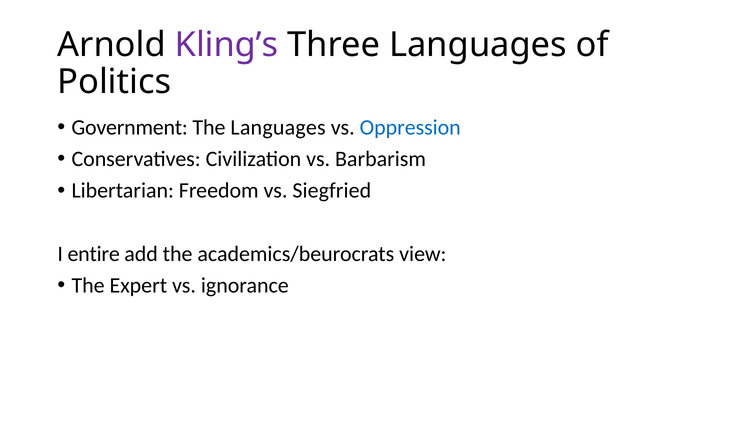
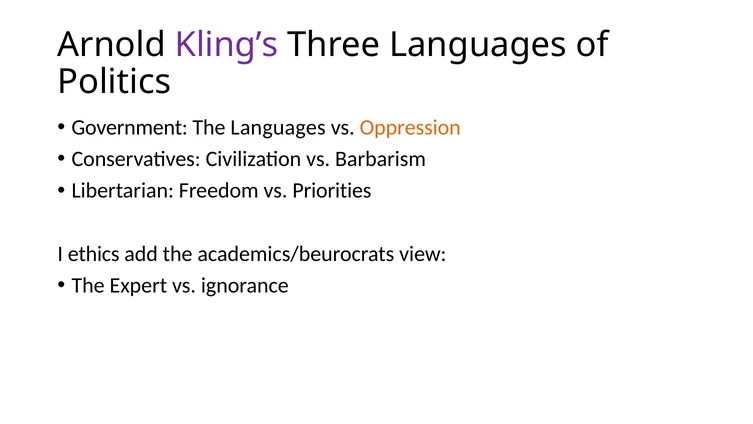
Oppression colour: blue -> orange (410, 127)
Siegfried: Siegfried -> Priorities (332, 190)
entire: entire -> ethics (94, 254)
